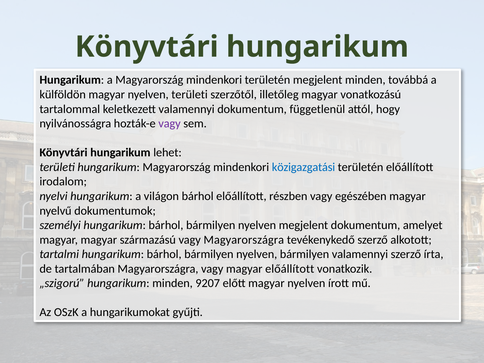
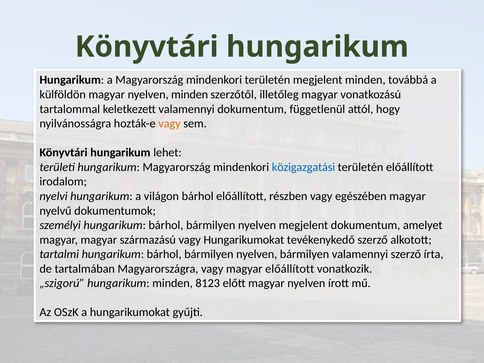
nyelven területi: területi -> minden (190, 95)
vagy colour: purple -> orange (170, 124)
vagy Magyarországra: Magyarországra -> Hungarikumokat (244, 240)
9207: 9207 -> 8123 (208, 283)
